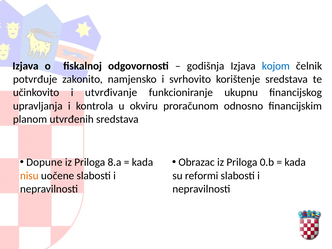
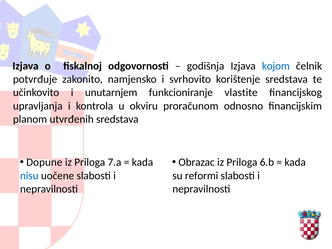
utvrđivanje: utvrđivanje -> unutarnjem (111, 93)
ukupnu: ukupnu -> vlastite (241, 93)
8.a: 8.a -> 7.a (114, 162)
0.b: 0.b -> 6.b (267, 162)
nisu colour: orange -> blue (29, 176)
